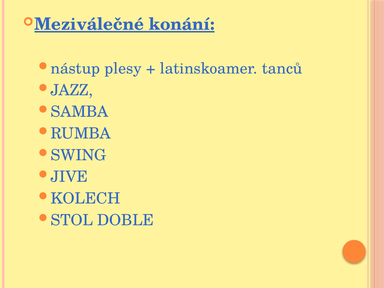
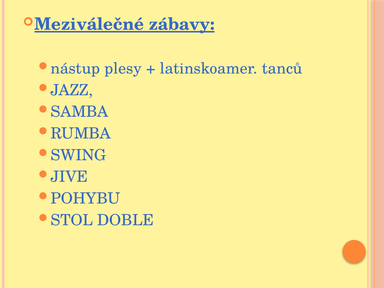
konání: konání -> zábavy (182, 24)
KOLECH: KOLECH -> POHYBU (85, 199)
